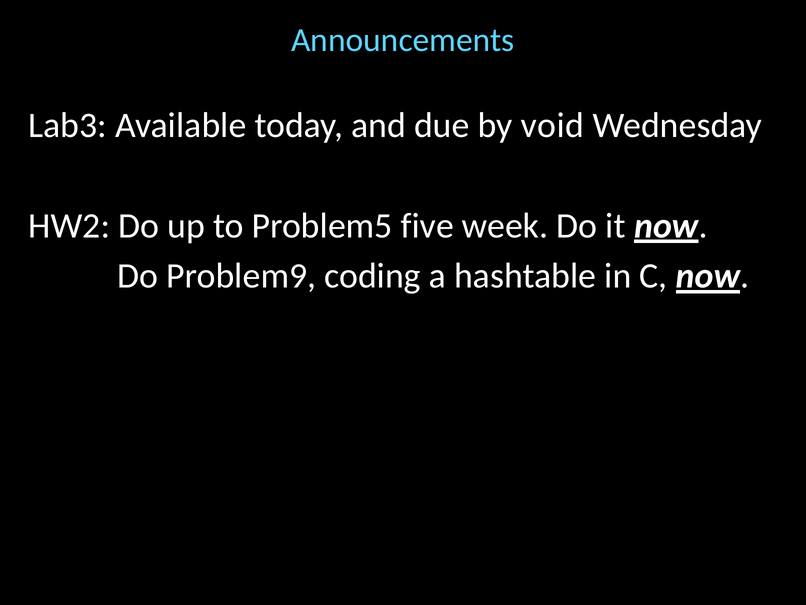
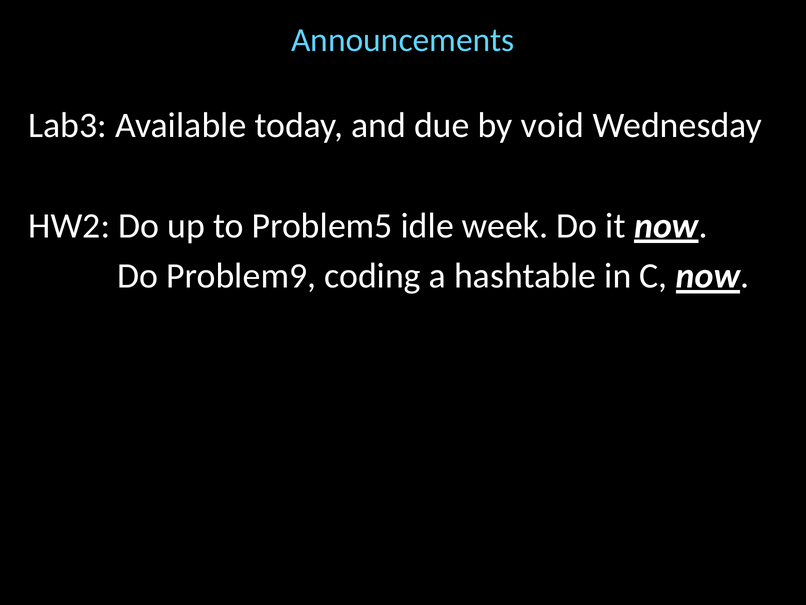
five: five -> idle (427, 226)
